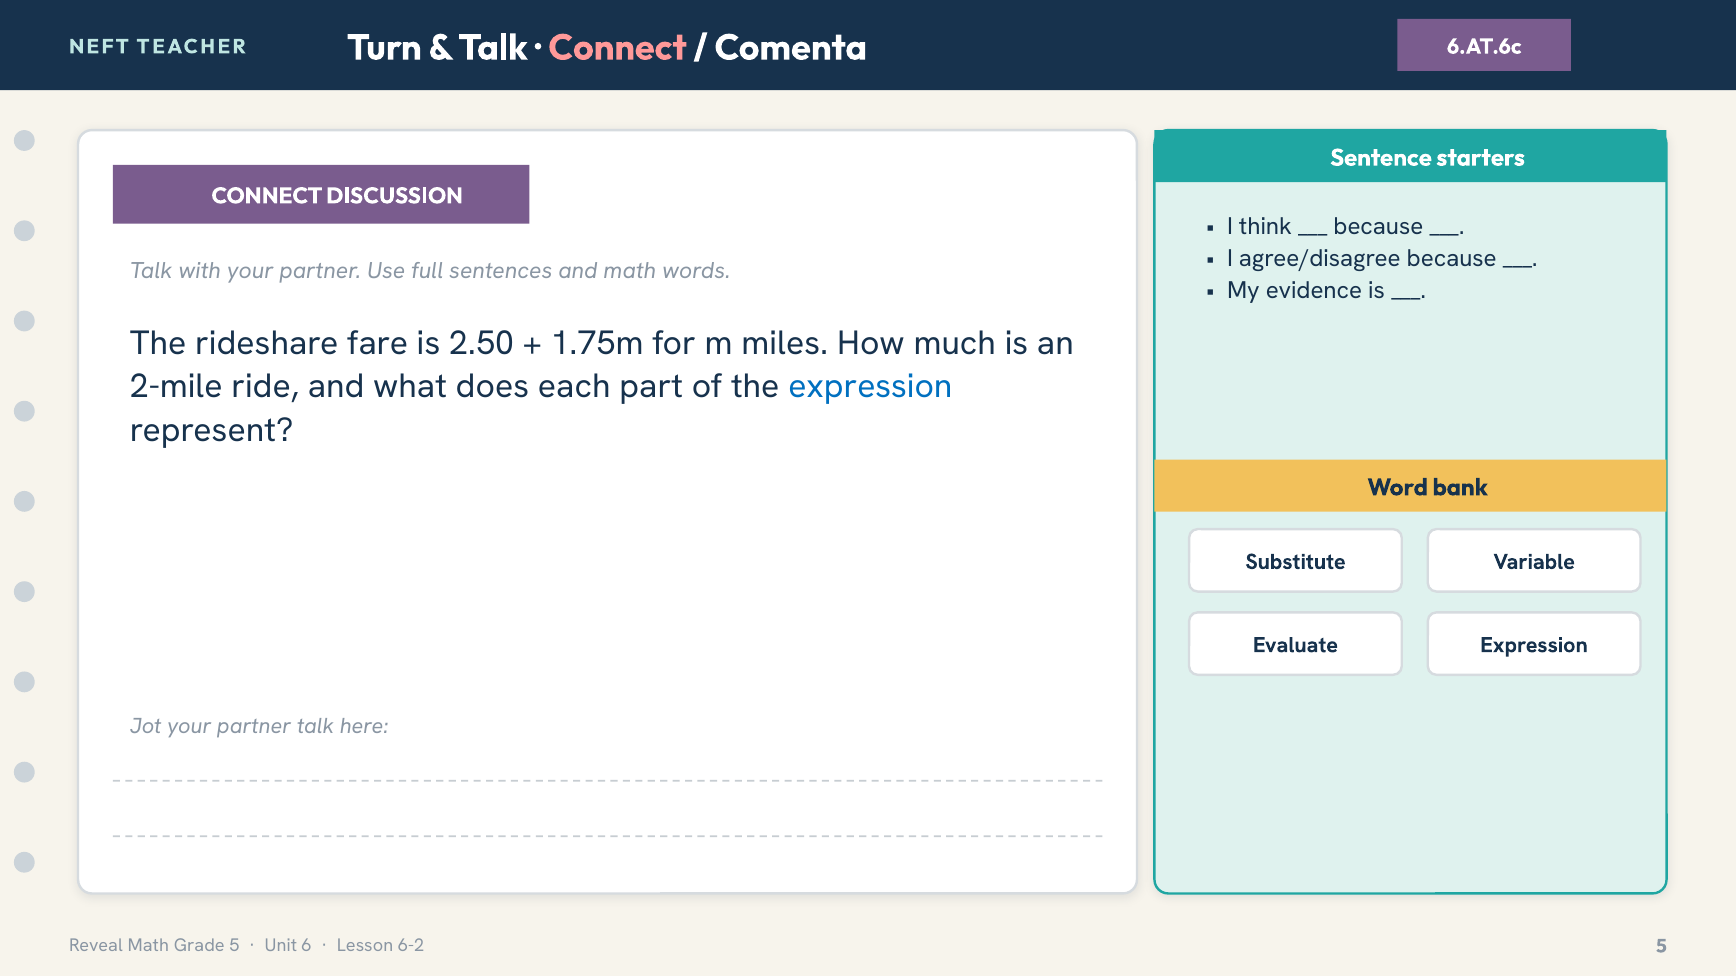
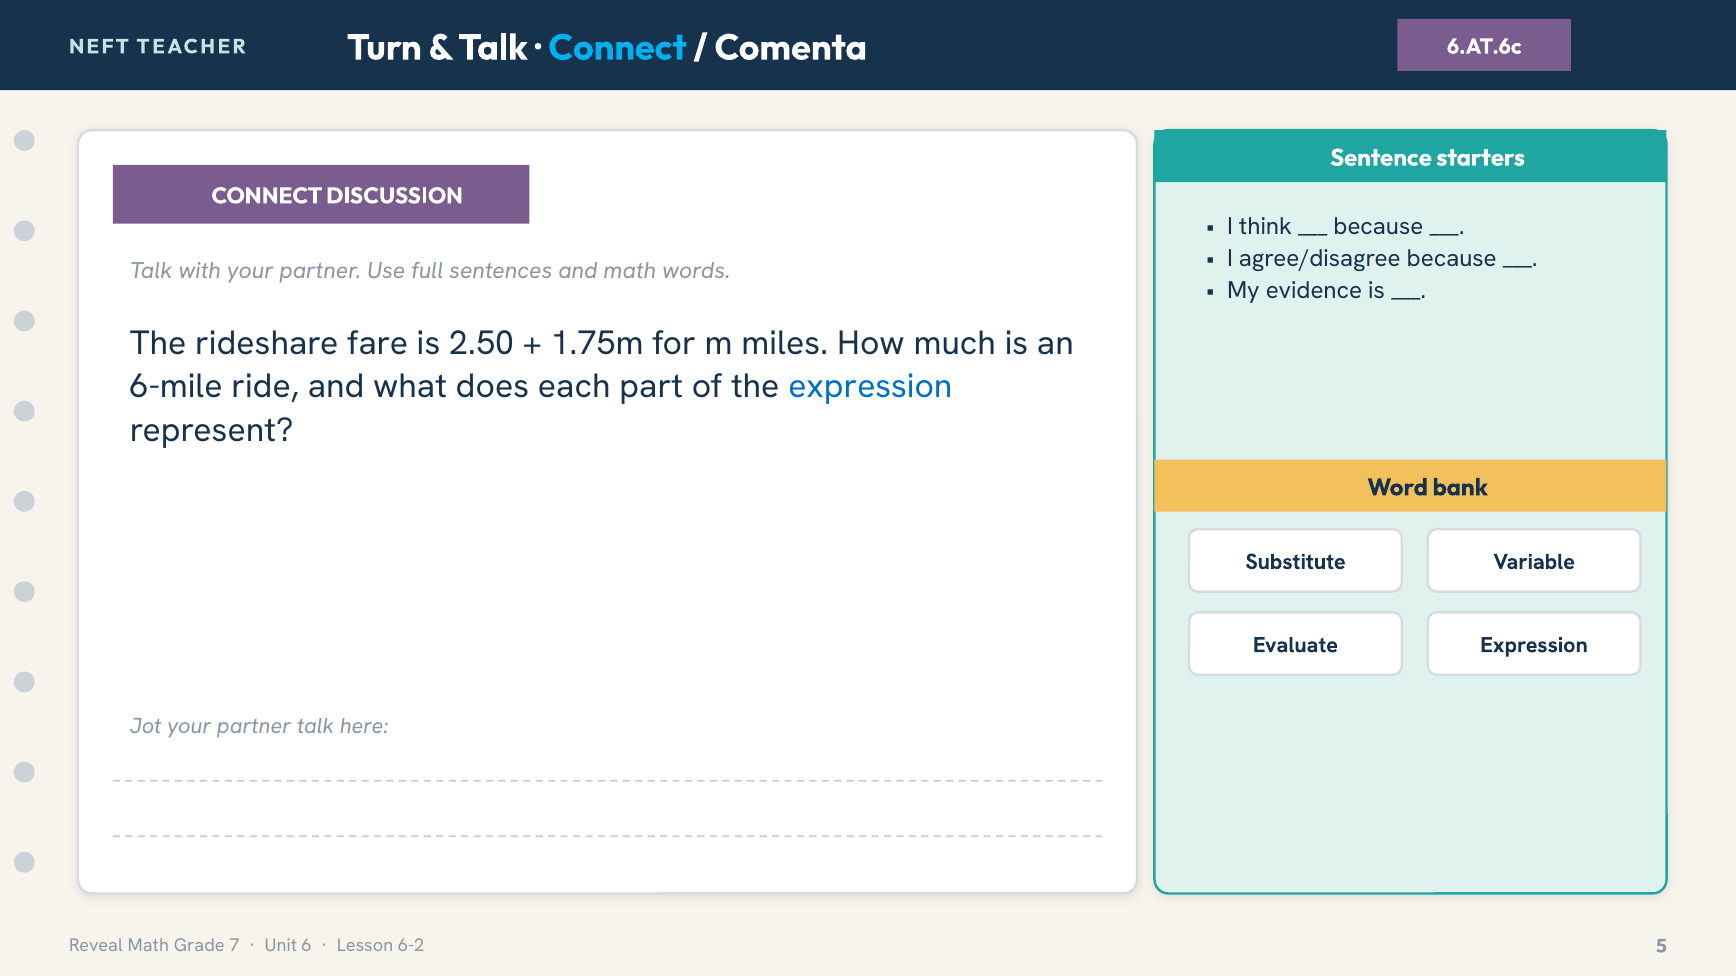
Connect colour: pink -> light blue (618, 48)
2-mile: 2-mile -> 6-mile (176, 387)
Grade 5: 5 -> 7 (234, 946)
